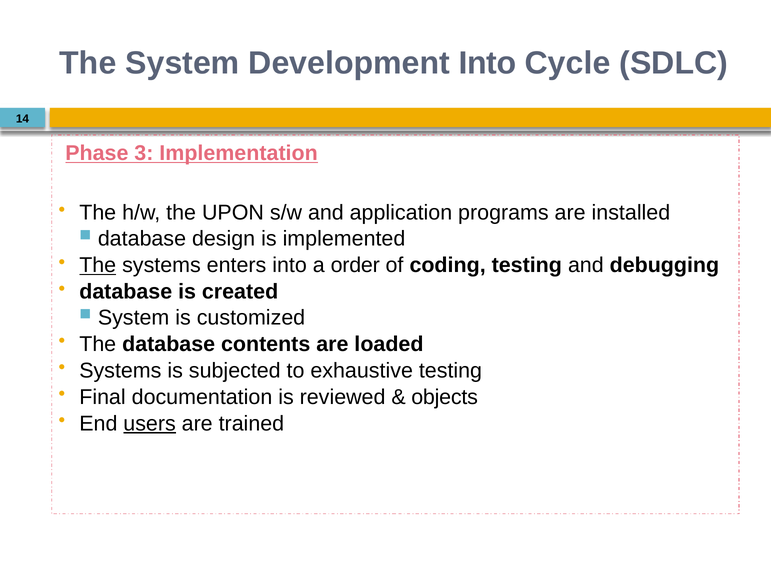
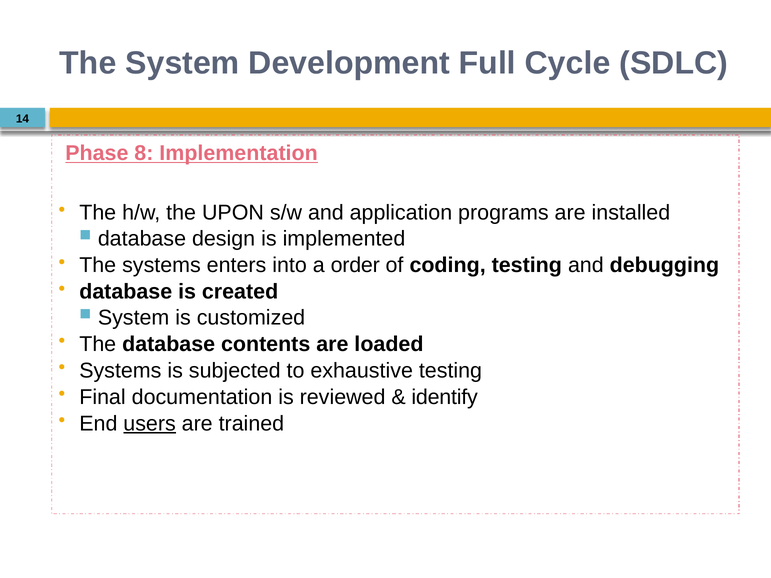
Development Into: Into -> Full (487, 63)
3: 3 -> 8 (144, 153)
The underline: present -> none (98, 265)
objects: objects -> identify (445, 397)
